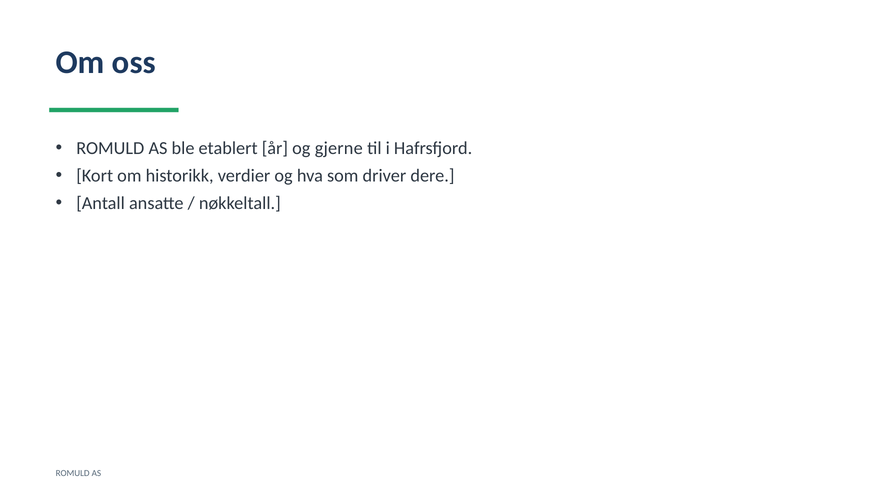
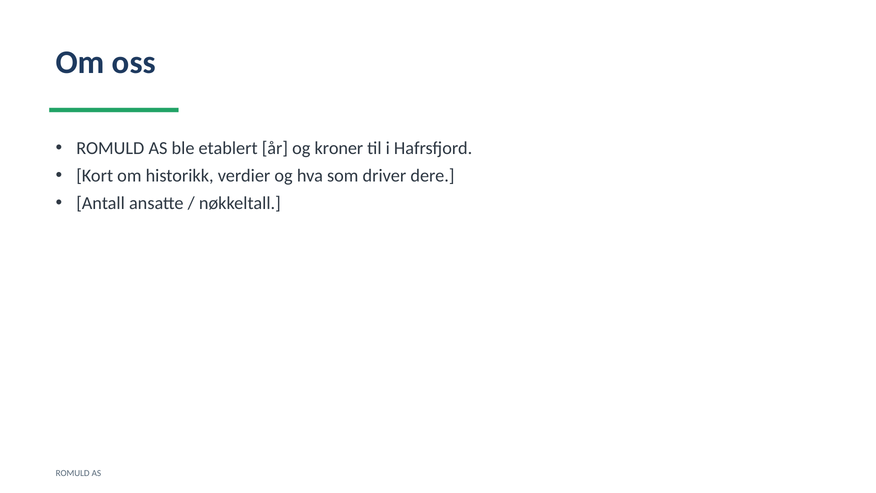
gjerne: gjerne -> kroner (339, 148)
